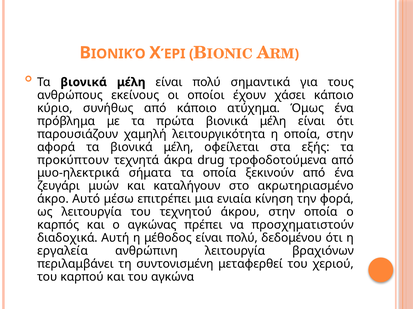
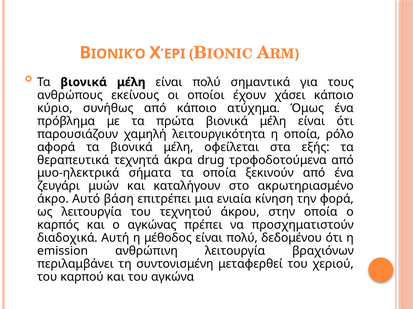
οποία στην: στην -> ρόλο (340, 134)
προκύπτουν: προκύπτουν -> θεραπευτικά (73, 160)
μέσω: μέσω -> βάση (119, 199)
εργαλεία: εργαλεία -> emission (63, 251)
